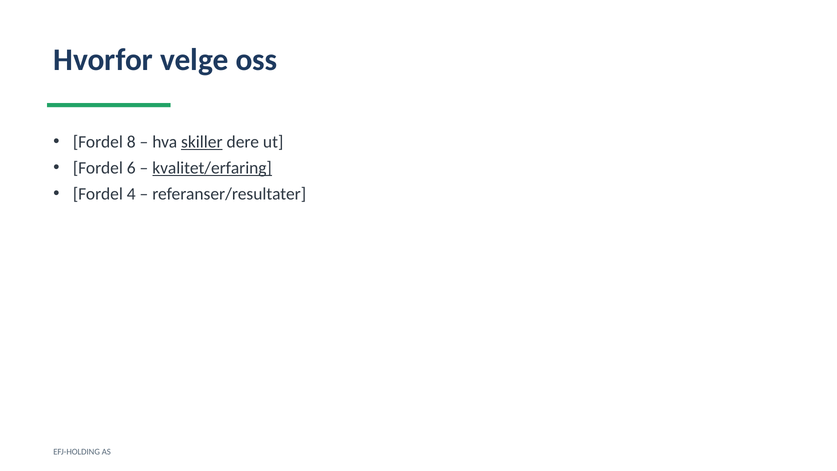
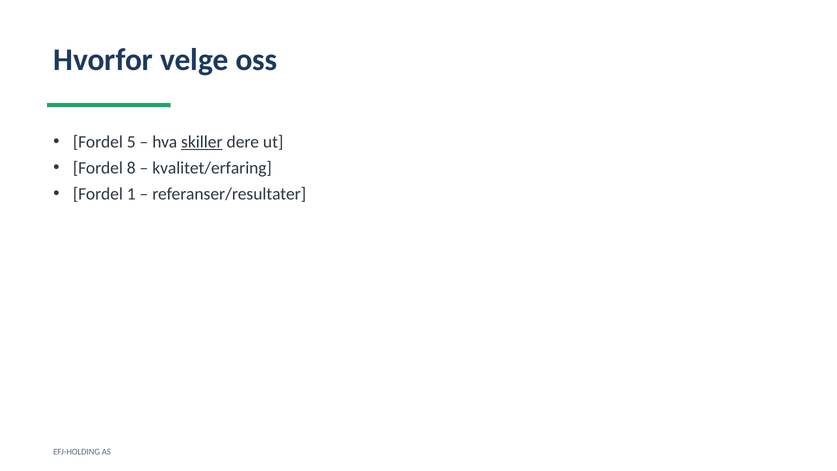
8: 8 -> 5 (131, 142)
6: 6 -> 8 (131, 168)
kvalitet/erfaring underline: present -> none (212, 168)
4: 4 -> 1 (131, 194)
